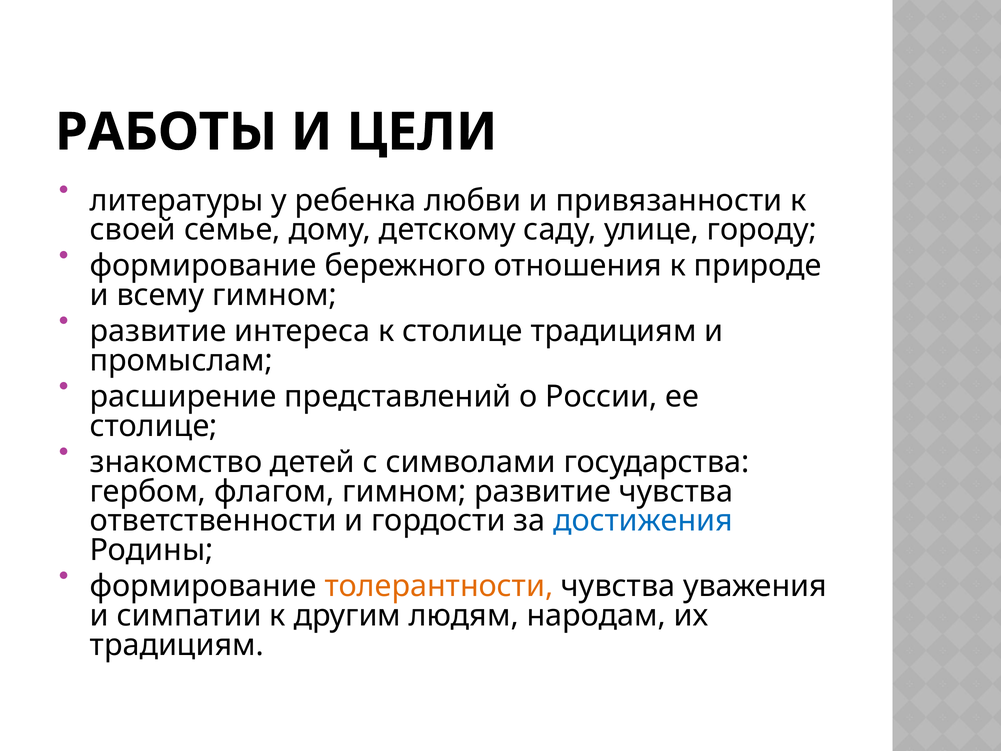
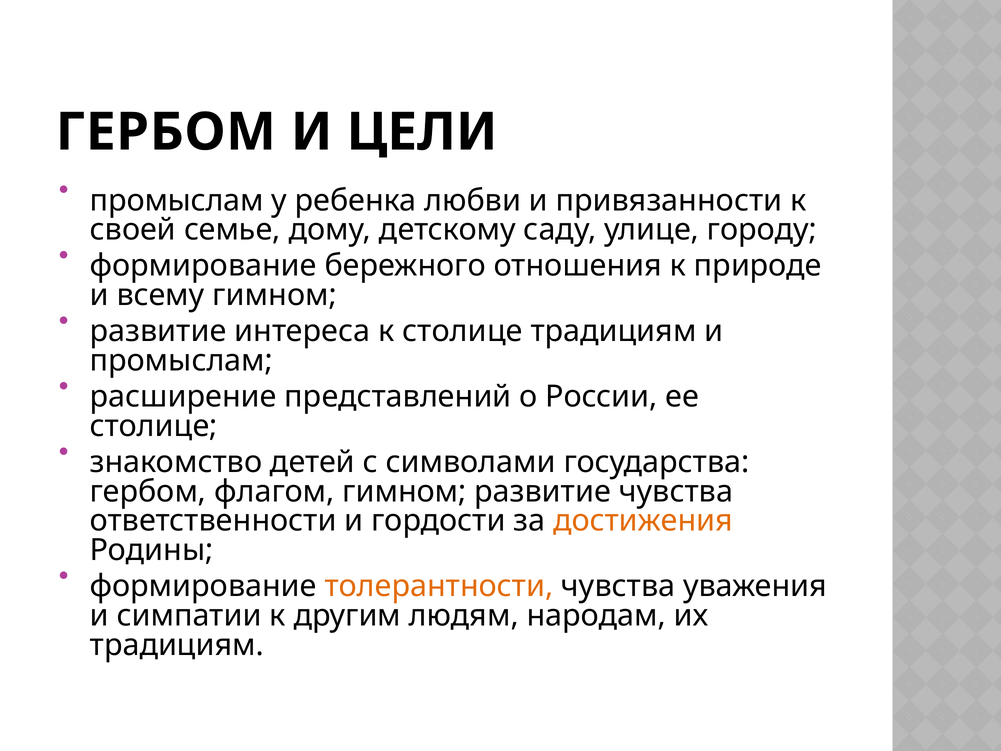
РАБОТЫ: РАБОТЫ -> ГЕРБОМ (166, 132)
литературы: литературы -> промыслам (177, 200)
достижения colour: blue -> orange (643, 521)
